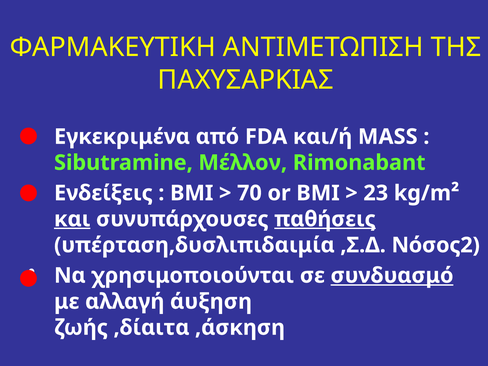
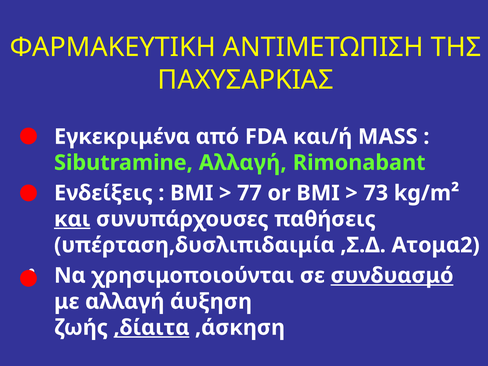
Sibutramine Μέλλον: Μέλλον -> Αλλαγή (243, 163)
70: 70 -> 77 (249, 193)
23: 23 -> 73 (376, 193)
παθήσεις underline: present -> none (325, 219)
Νόσος2: Νόσος2 -> Ατομα2 (436, 245)
,δίαιτα underline: none -> present (151, 328)
